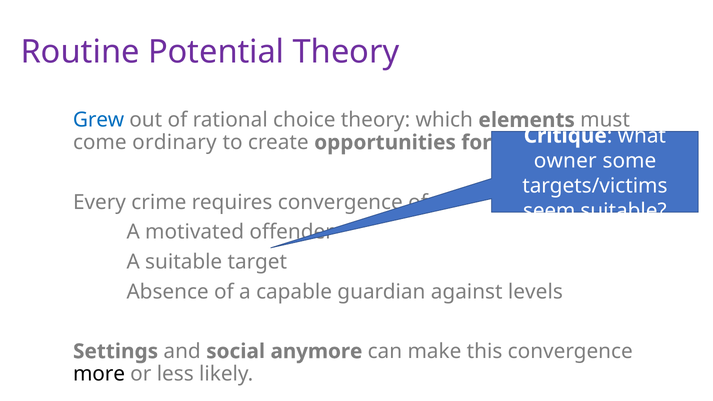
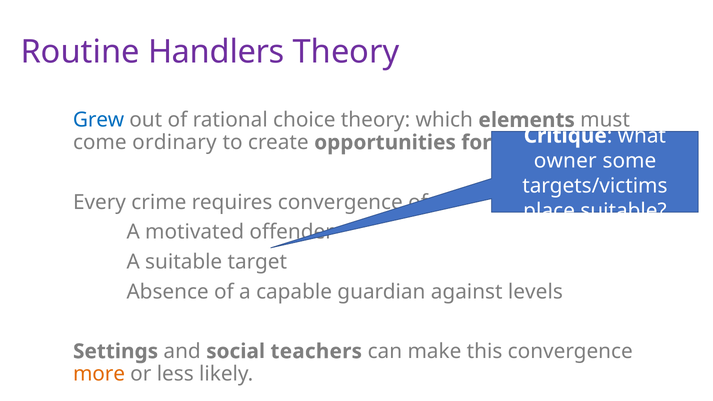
Potential: Potential -> Handlers (216, 52)
seem: seem -> place (549, 211)
anymore: anymore -> teachers (316, 351)
more colour: black -> orange (99, 374)
